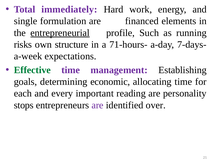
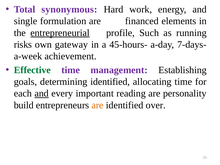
immediately: immediately -> synonymous (69, 9)
structure: structure -> gateway (71, 45)
71-hours-: 71-hours- -> 45-hours- (128, 45)
expectations: expectations -> achievement (71, 56)
determining economic: economic -> identified (110, 82)
and underline: none -> present (42, 93)
stops: stops -> build (24, 105)
are colour: purple -> orange (98, 105)
